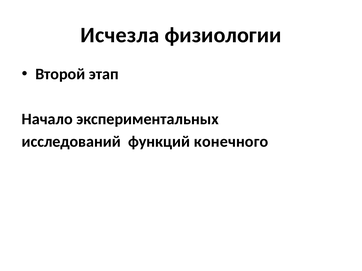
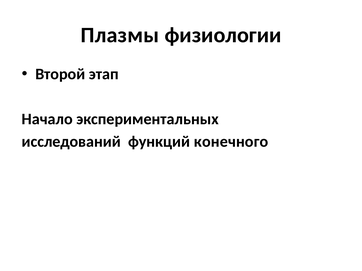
Исчезла: Исчезла -> Плазмы (120, 35)
